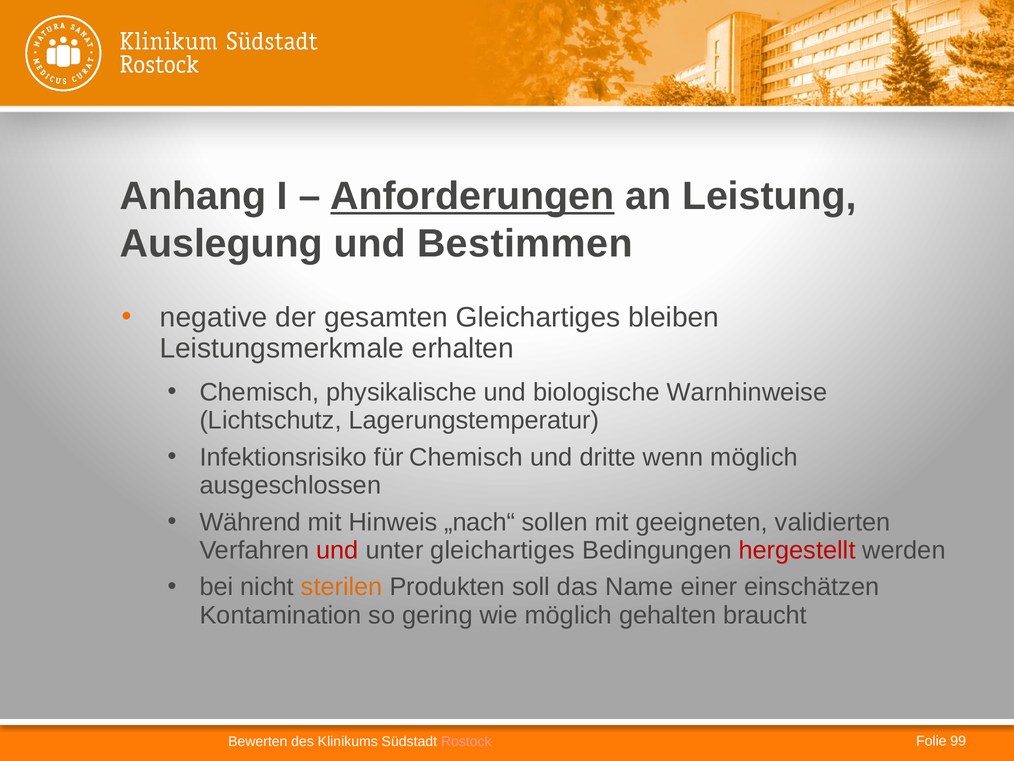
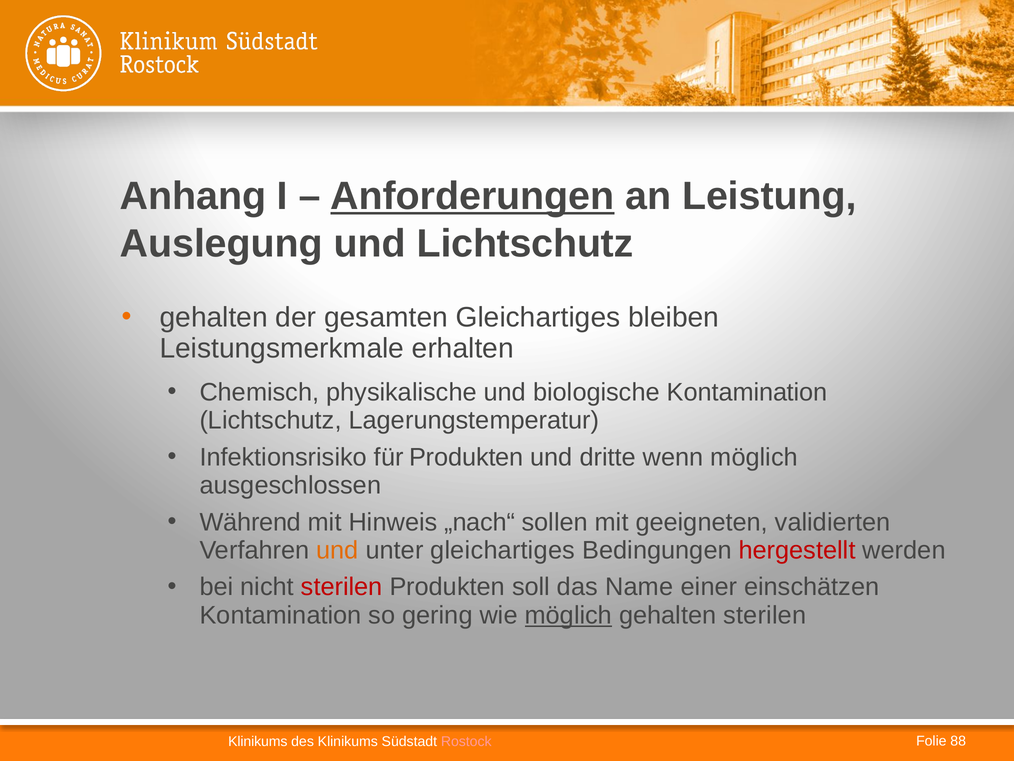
und Bestimmen: Bestimmen -> Lichtschutz (525, 243)
negative: negative -> gehalten (214, 317)
biologische Warnhinweise: Warnhinweise -> Kontamination (747, 392)
für Chemisch: Chemisch -> Produkten (466, 457)
und colour: red -> orange (337, 550)
sterilen colour: orange -> red (342, 587)
möglich underline: none -> present (568, 615)
gehalten braucht: braucht -> sterilen (765, 615)
99: 99 -> 88 (958, 741)
Bewerten: Bewerten -> Klinikums (258, 741)
